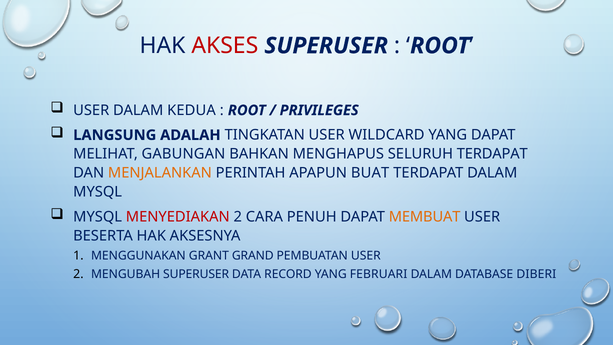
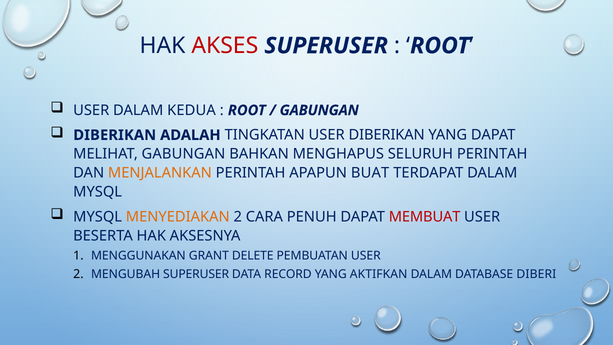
PRIVILEGES: PRIVILEGES -> GABUNGAN (319, 110)
LANGSUNG: LANGSUNG -> DIBERIKAN (115, 135)
USER WILDCARD: WILDCARD -> DIBERIKAN (387, 135)
SELURUH TERDAPAT: TERDAPAT -> PERINTAH (492, 154)
MENYEDIAKAN colour: red -> orange (178, 217)
MEMBUAT colour: orange -> red (425, 217)
GRAND: GRAND -> DELETE (253, 256)
FEBRUARI: FEBRUARI -> AKTIFKAN (379, 274)
